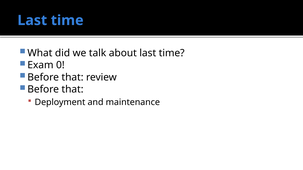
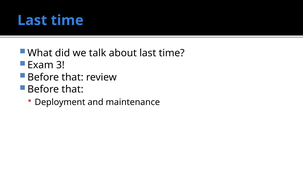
0: 0 -> 3 (60, 65)
